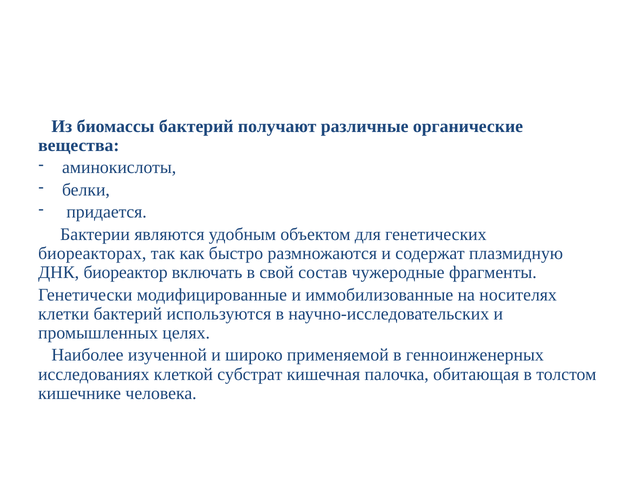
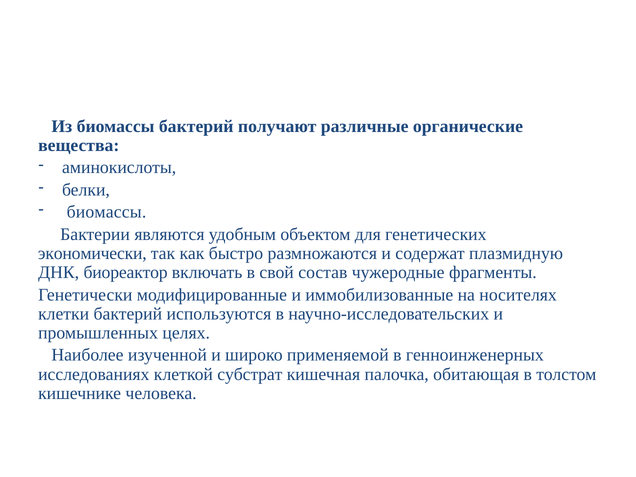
придается: придается -> биомассы (106, 212)
биореакторах: биореакторах -> экономически (92, 253)
